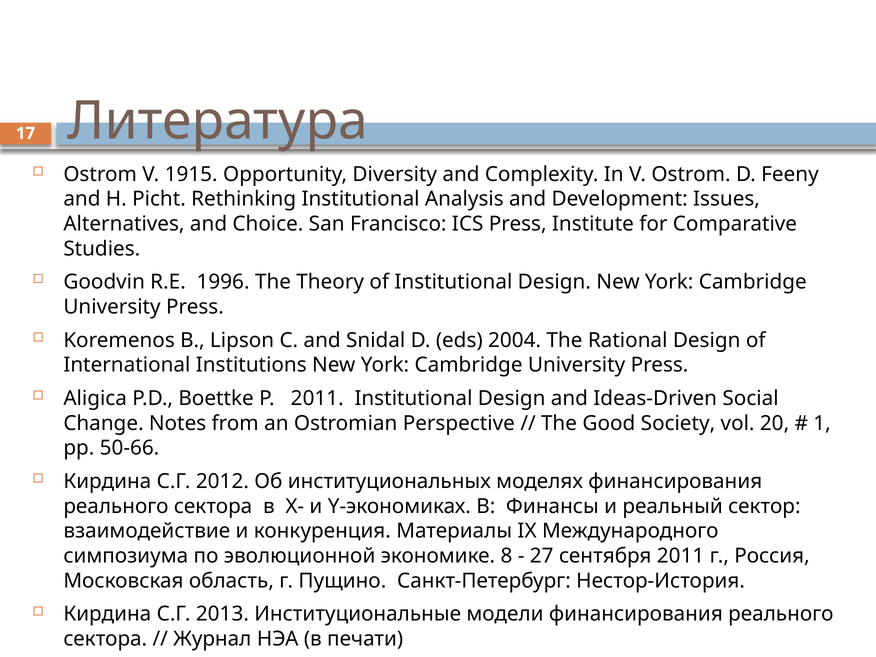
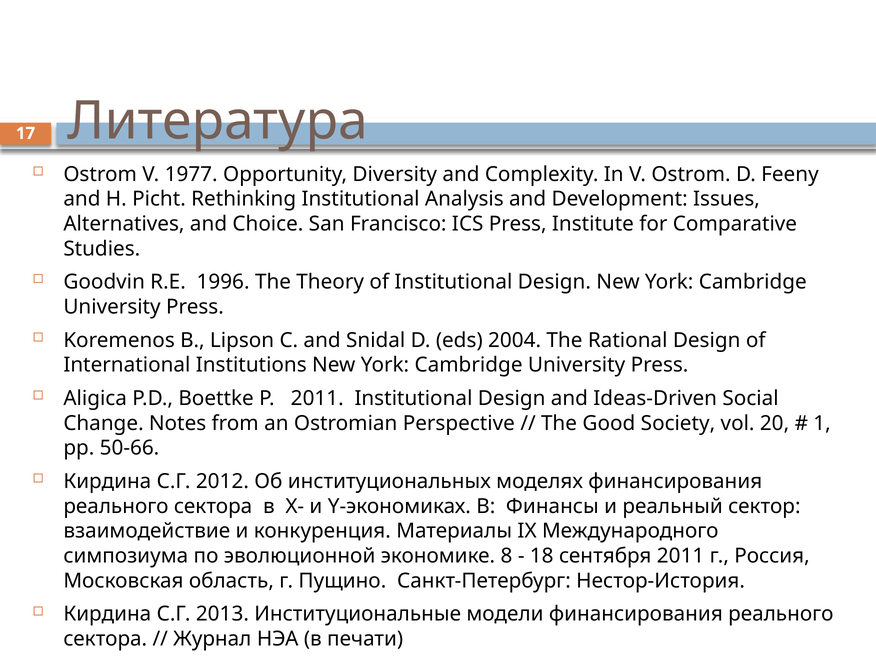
1915: 1915 -> 1977 (191, 174)
27: 27 -> 18 (542, 556)
